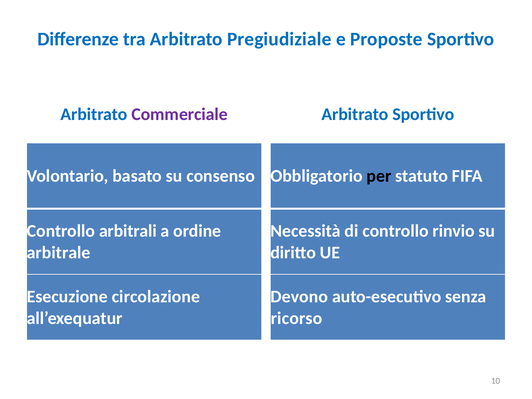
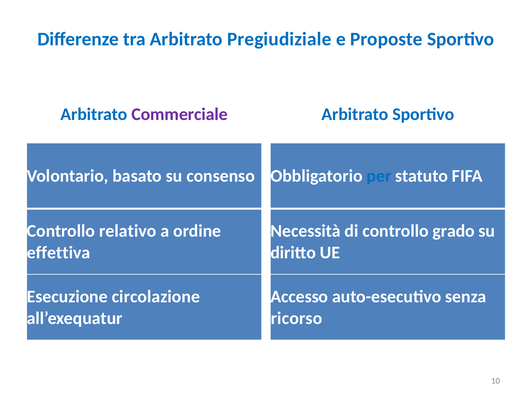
per colour: black -> blue (379, 176)
arbitrali: arbitrali -> relativo (128, 231)
rinvio: rinvio -> grado (454, 231)
arbitrale: arbitrale -> effettiva (59, 253)
Devono: Devono -> Accesso (299, 297)
